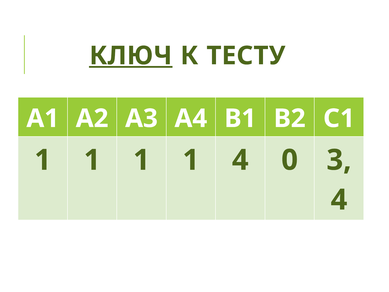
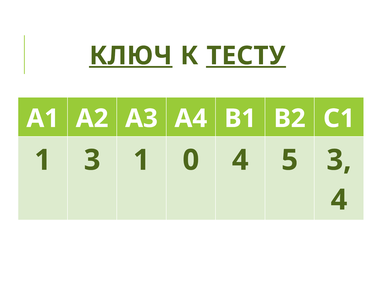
ТЕСТУ underline: none -> present (246, 56)
1: 1 -> 3 (92, 160)
1: 1 -> 0 (191, 160)
0: 0 -> 5 (290, 160)
